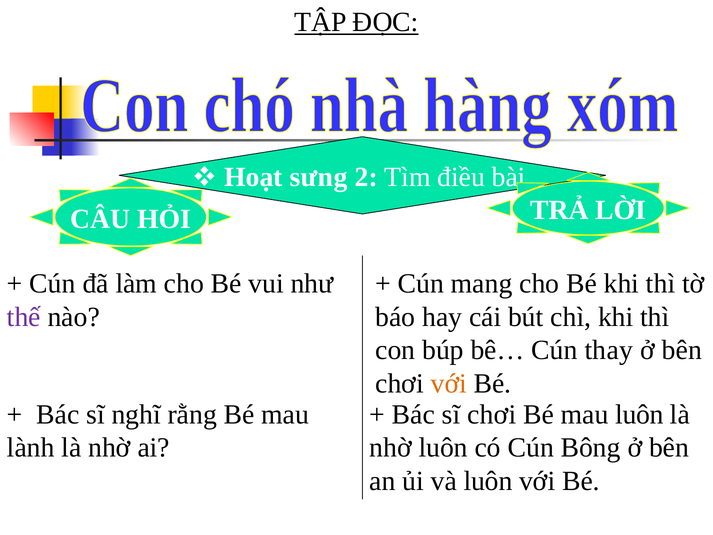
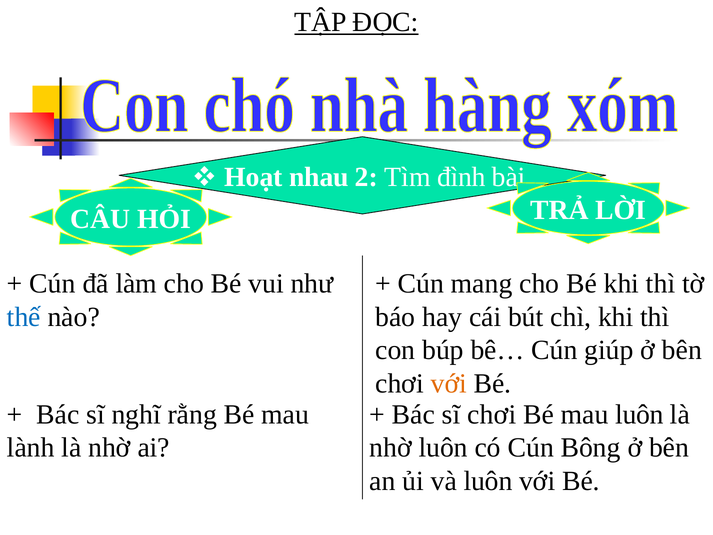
sưng: sưng -> nhau (319, 177)
điều: điều -> đình (461, 177)
thế colour: purple -> blue (24, 317)
thay: thay -> giúp (609, 350)
